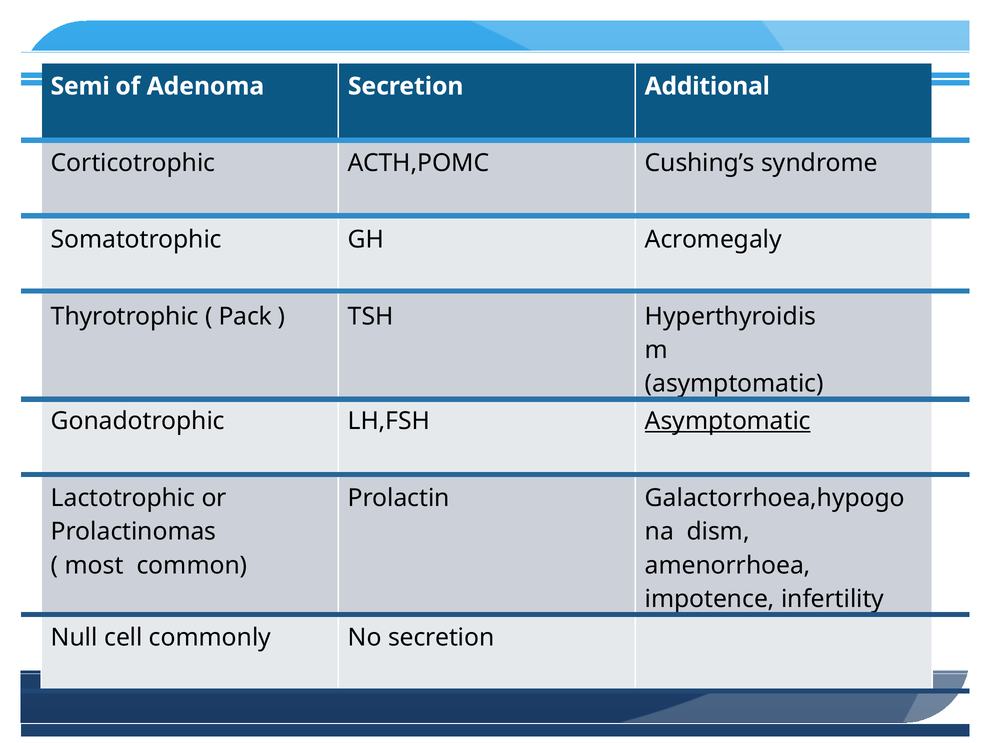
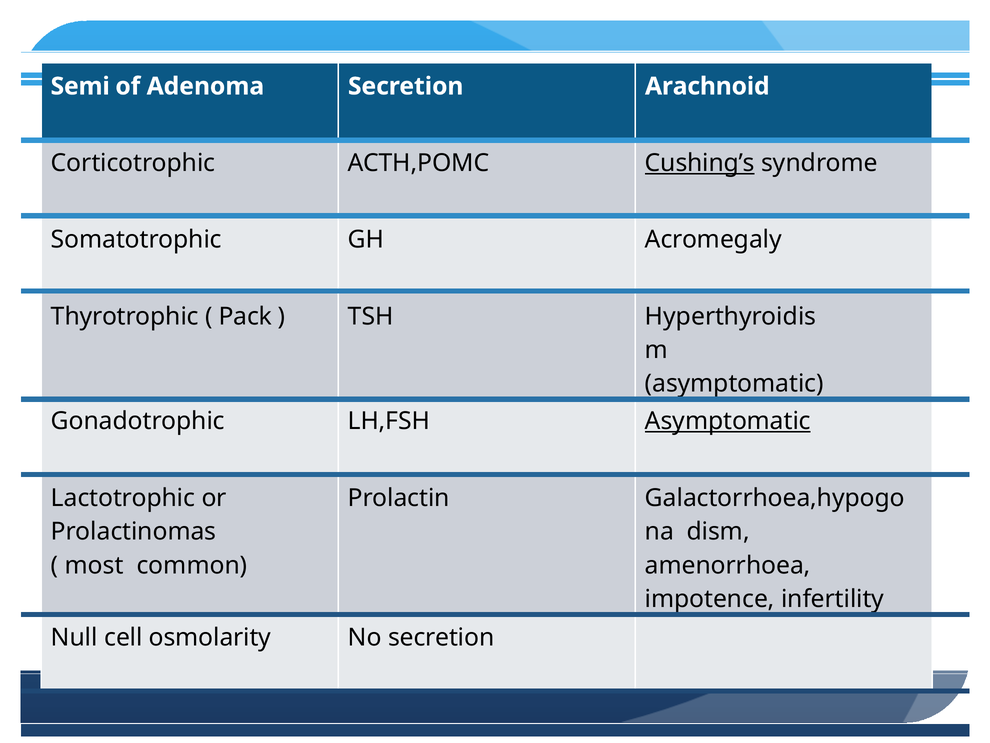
Additional: Additional -> Arachnoid (707, 86)
Cushing’s underline: none -> present (700, 163)
commonly: commonly -> osmolarity (210, 637)
